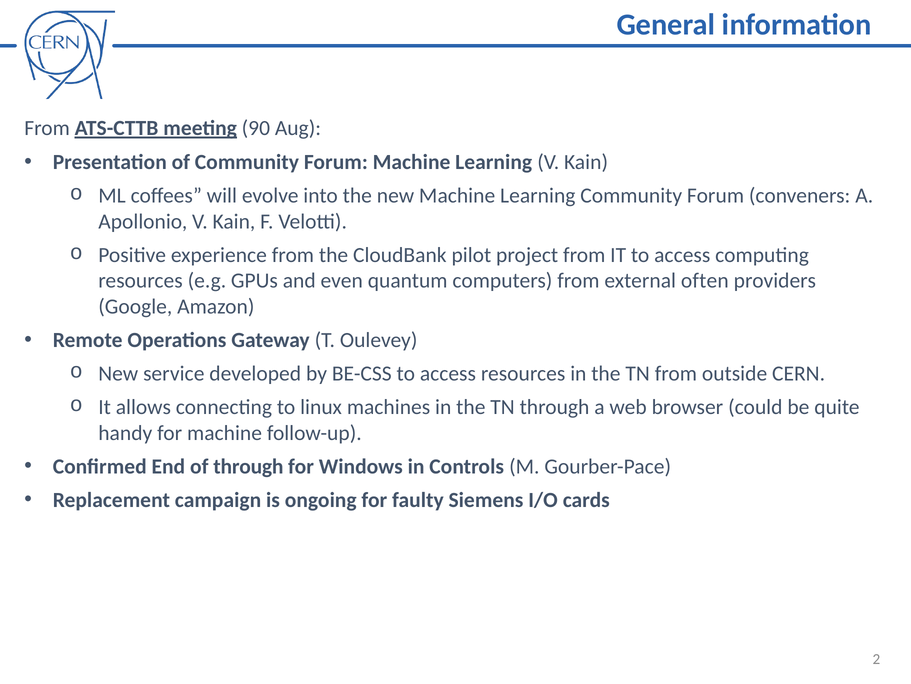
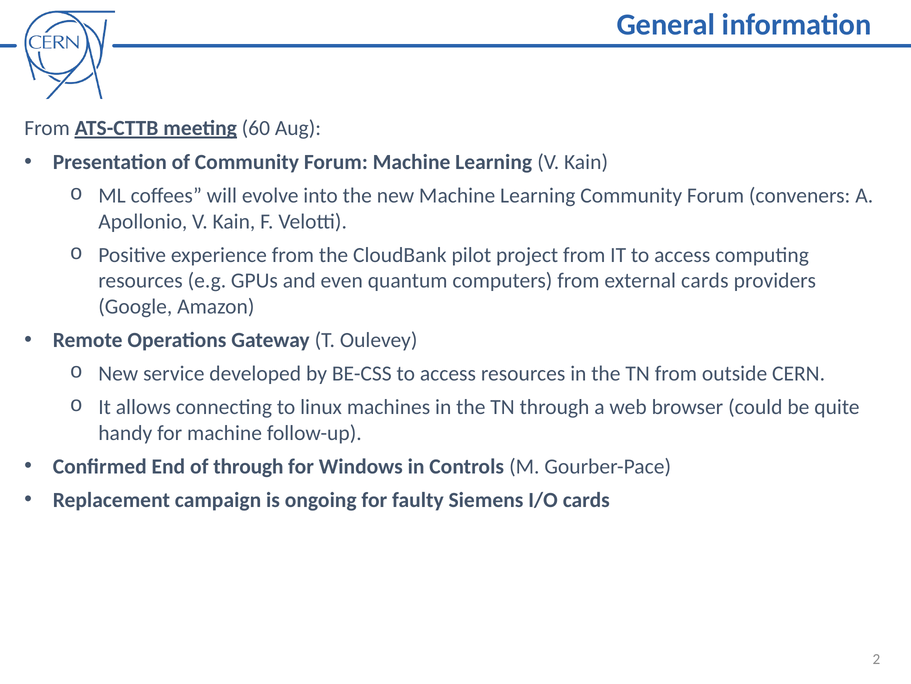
90: 90 -> 60 (256, 128)
external often: often -> cards (705, 281)
